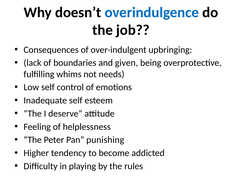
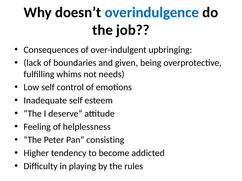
punishing: punishing -> consisting (105, 140)
